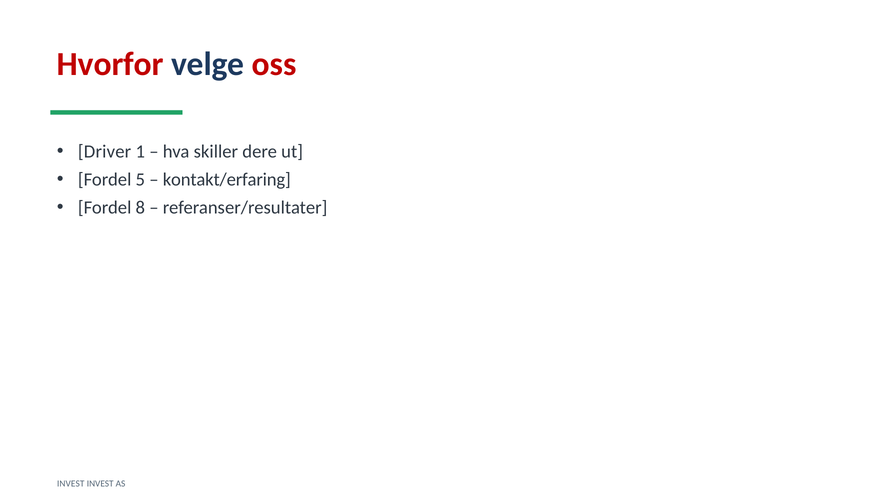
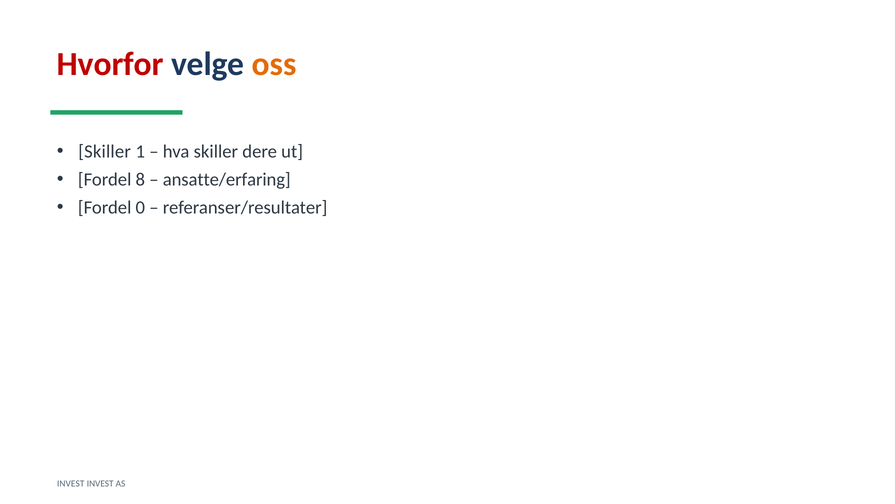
oss colour: red -> orange (274, 64)
Driver: Driver -> Skiller (105, 152)
5: 5 -> 8 (140, 180)
kontakt/erfaring: kontakt/erfaring -> ansatte/erfaring (227, 180)
8: 8 -> 0 (140, 208)
